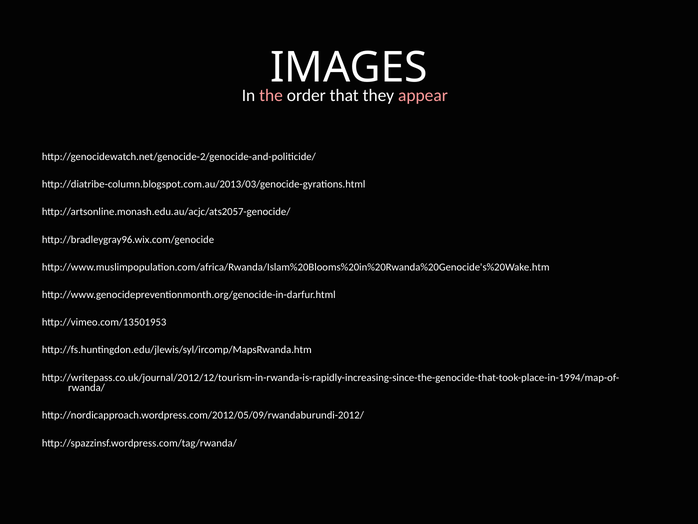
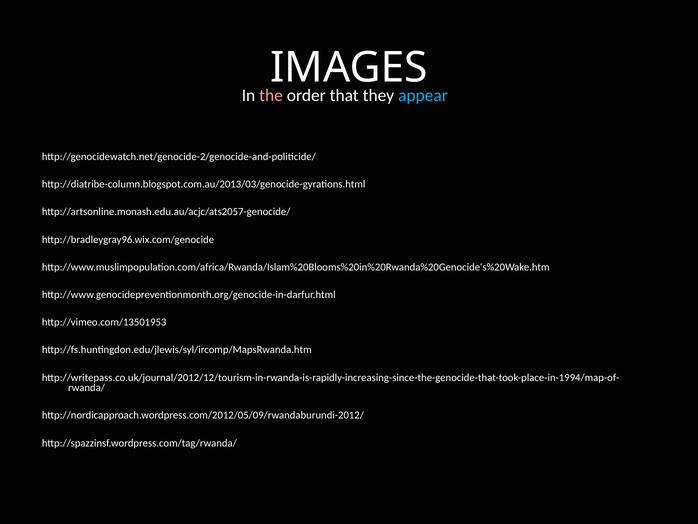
appear colour: pink -> light blue (423, 95)
